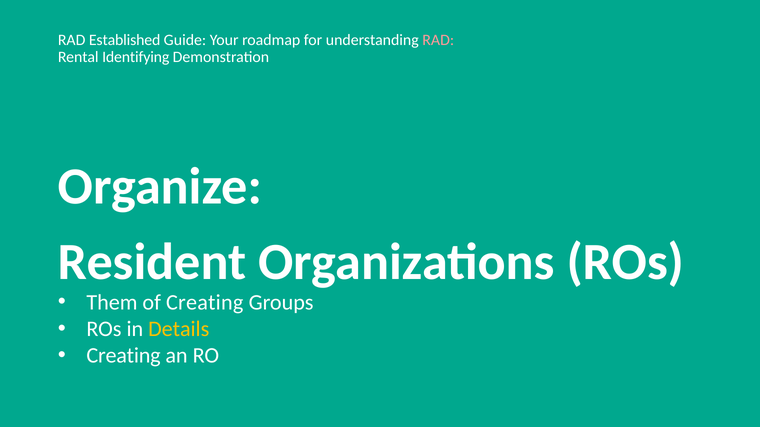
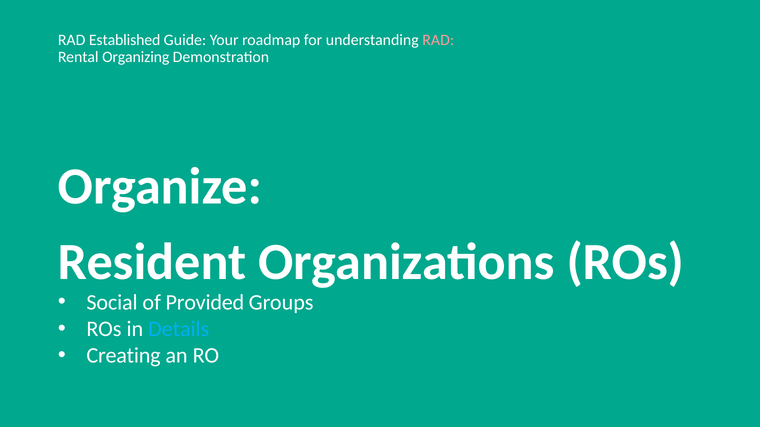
Identifying: Identifying -> Organizing (136, 57)
Them: Them -> Social (112, 303)
of Creating: Creating -> Provided (205, 303)
Details colour: yellow -> light blue (179, 329)
